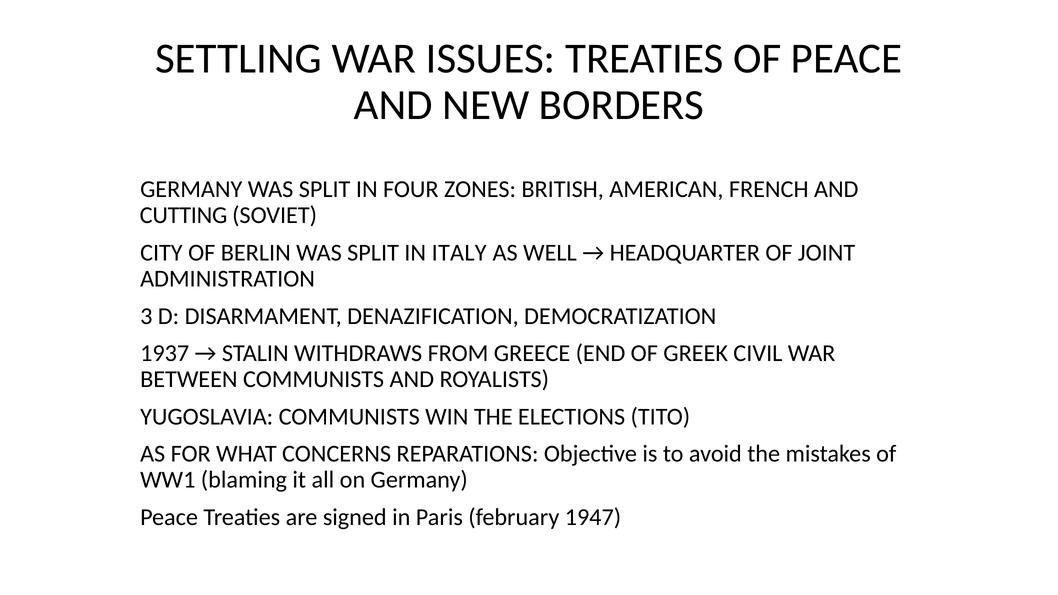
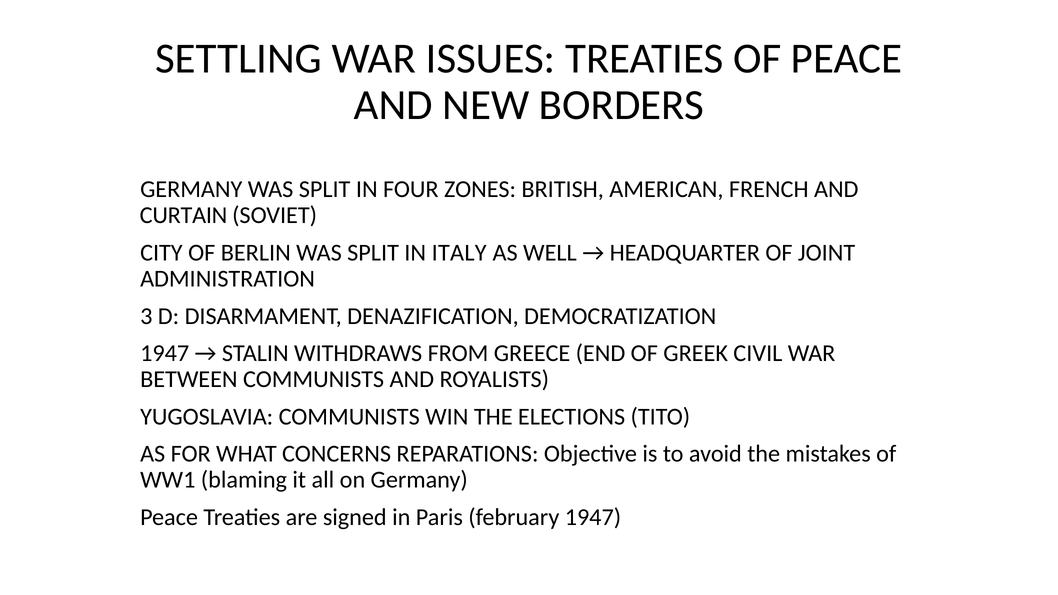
CUTTING: CUTTING -> CURTAIN (184, 216)
1937: 1937 -> 1947 (165, 353)
